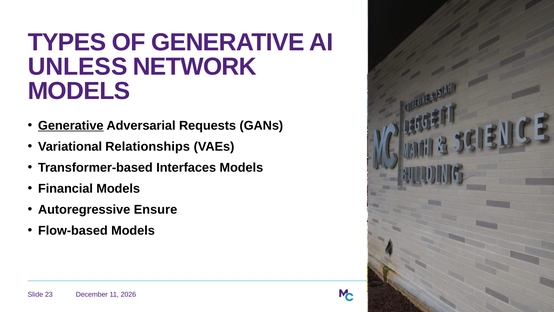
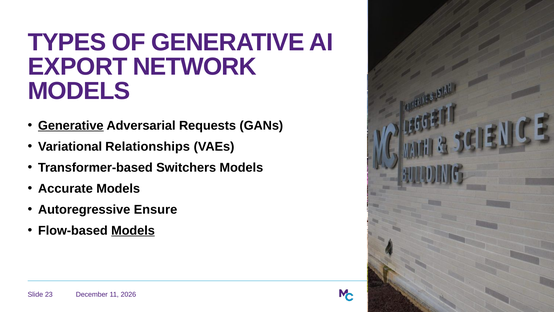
UNLESS: UNLESS -> EXPORT (78, 67)
Interfaces: Interfaces -> Switchers (186, 167)
Financial: Financial -> Accurate (65, 188)
Models underline: none -> present (133, 230)
